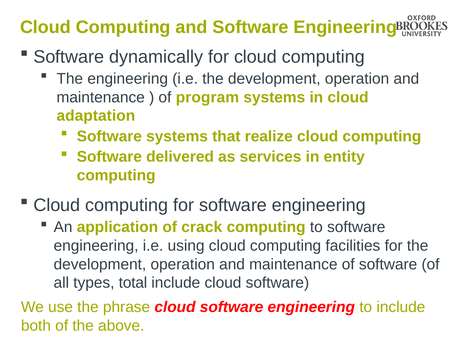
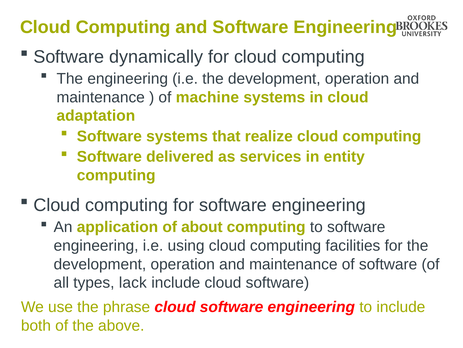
program: program -> machine (207, 97)
crack: crack -> about (202, 227)
total: total -> lack (133, 282)
